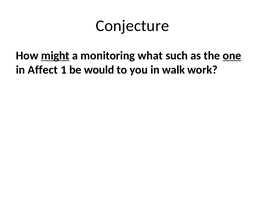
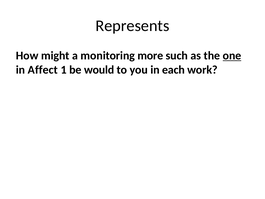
Conjecture: Conjecture -> Represents (132, 26)
might underline: present -> none (55, 56)
what: what -> more (150, 56)
walk: walk -> each (173, 70)
